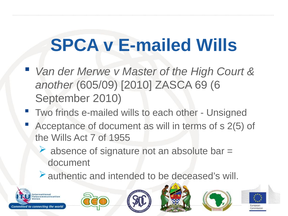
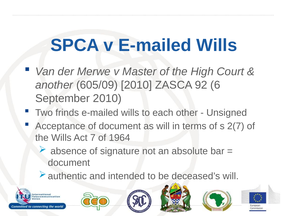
69: 69 -> 92 (201, 85)
2(5: 2(5 -> 2(7 (236, 126)
1955: 1955 -> 1964 (119, 138)
